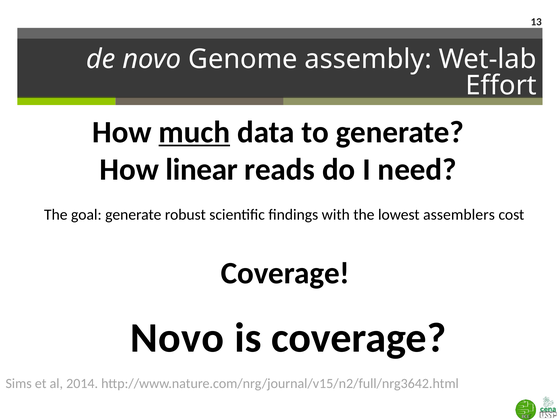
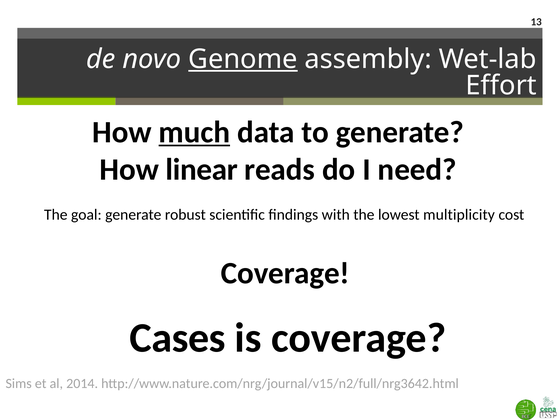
Genome underline: none -> present (243, 59)
assemblers: assemblers -> multiplicity (459, 215)
Novo: Novo -> Cases (178, 338)
